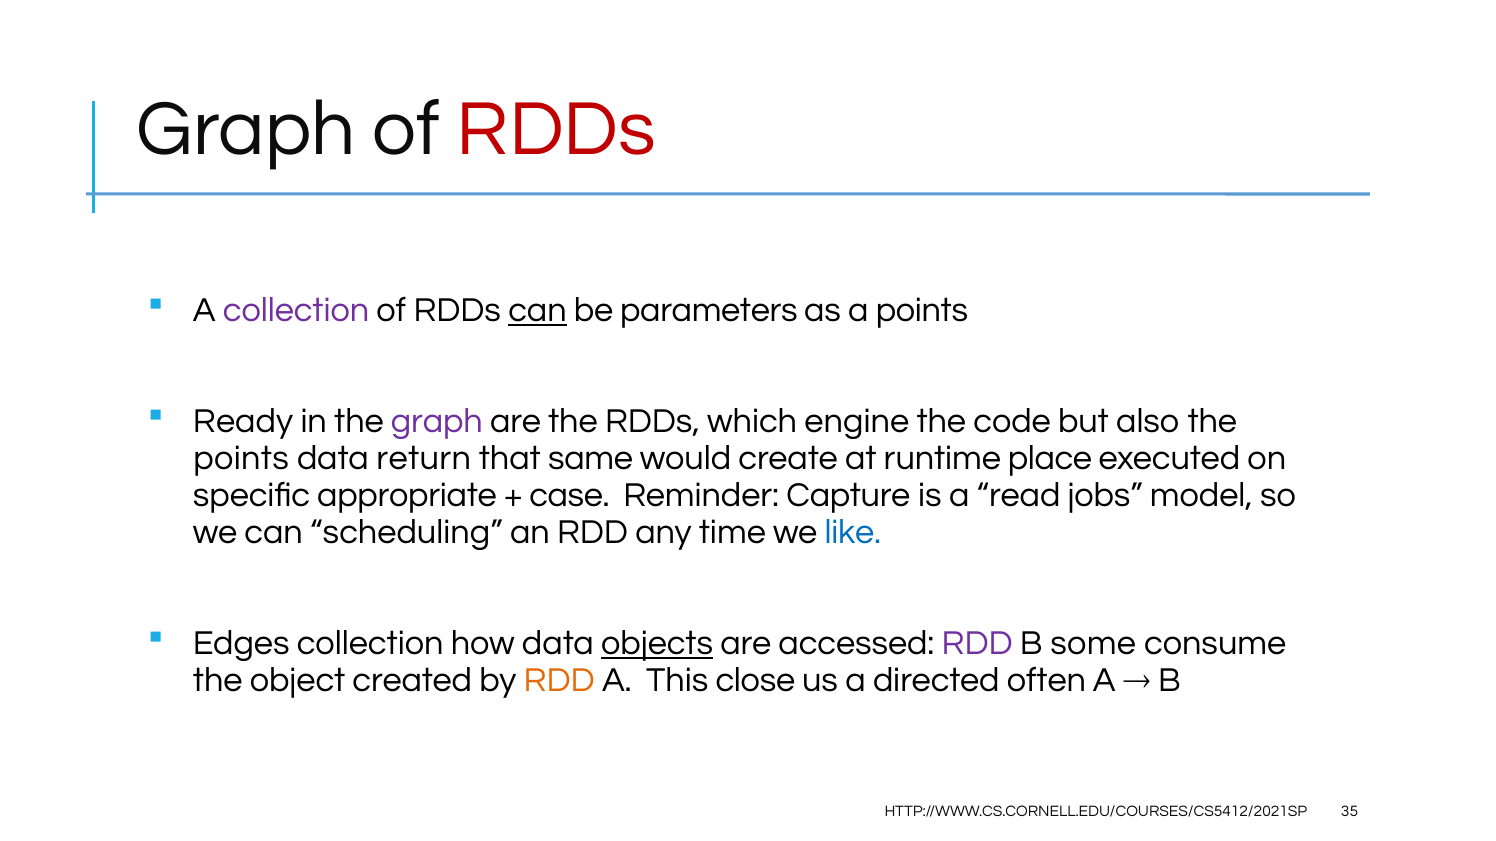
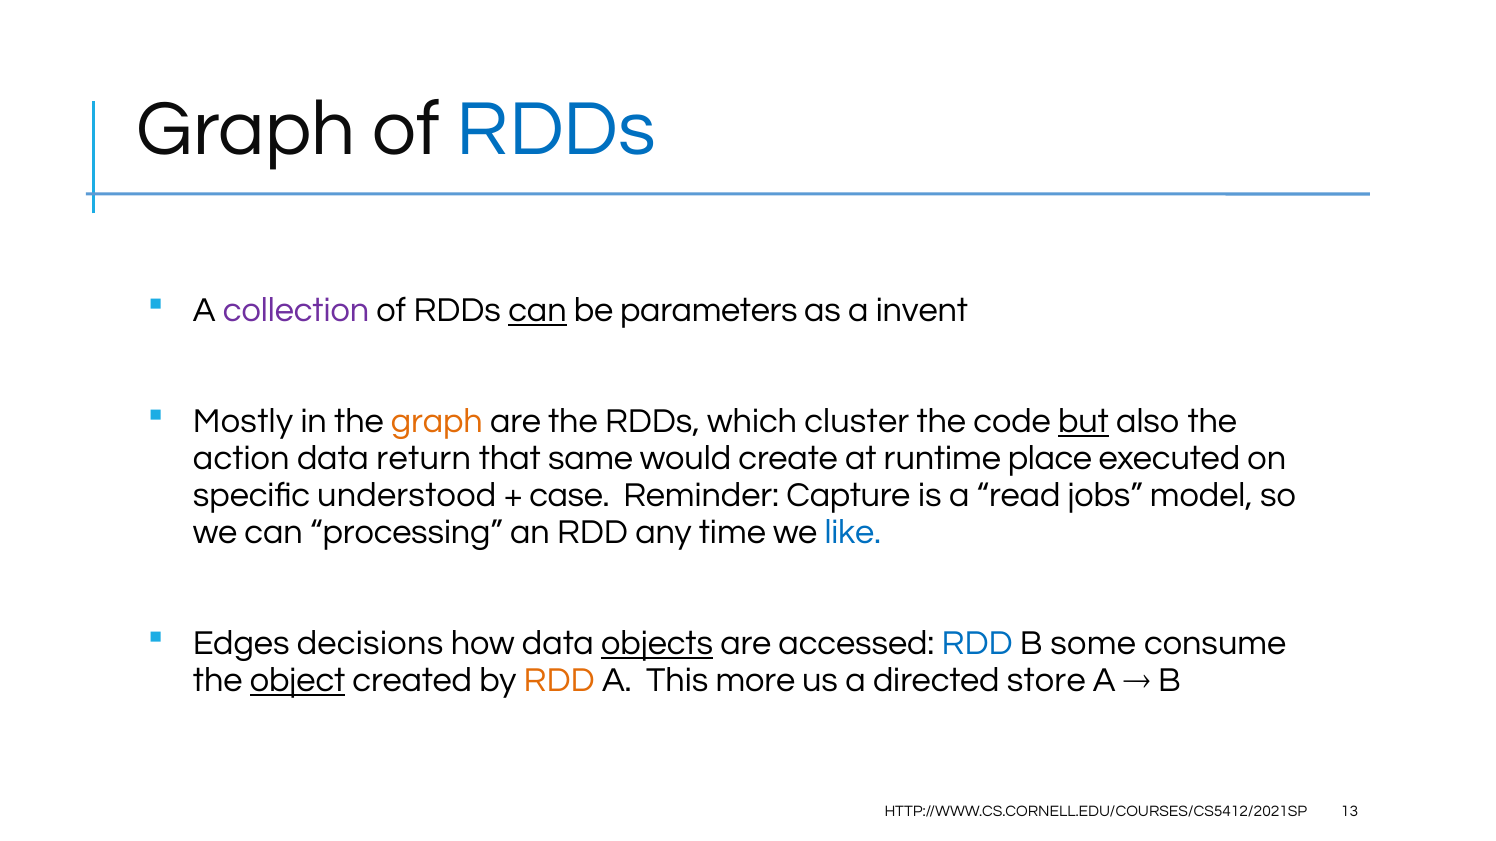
RDDs colour: red -> blue (557, 129)
a points: points -> invent (922, 310)
Ready: Ready -> Mostly (243, 421)
graph colour: purple -> orange (437, 421)
engine: engine -> cluster (857, 421)
but underline: none -> present (1083, 421)
points: points -> action (241, 458)
appropriate: appropriate -> understood (407, 495)
scheduling: scheduling -> processing (406, 532)
Edges collection: collection -> decisions (370, 644)
RDD colour: purple -> blue (977, 644)
object underline: none -> present (298, 681)
close: close -> more (755, 681)
often: often -> store (1046, 681)
35: 35 -> 13 (1350, 812)
